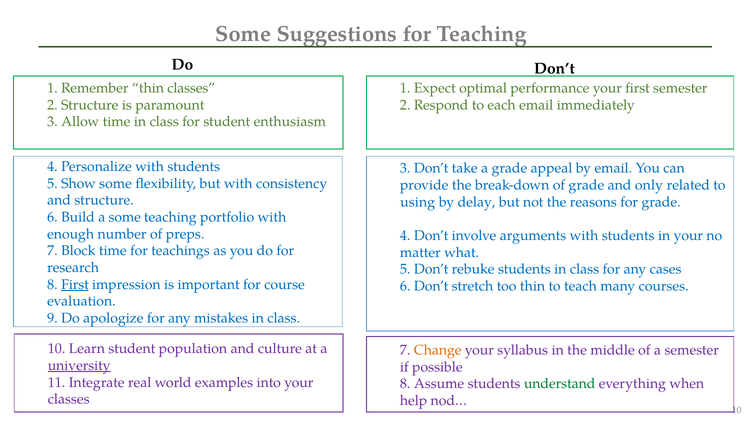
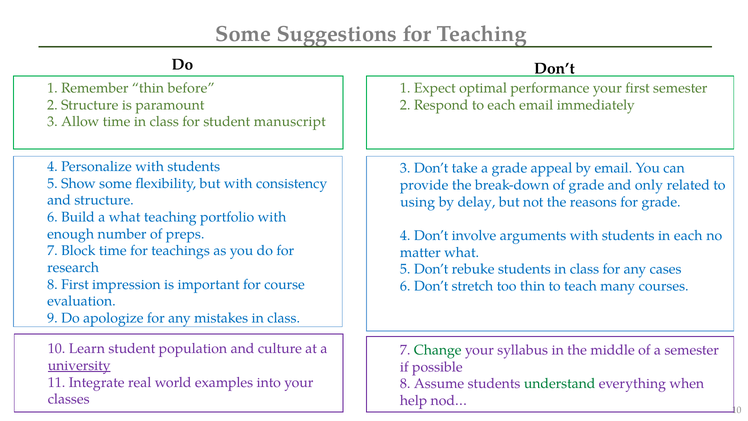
thin classes: classes -> before (191, 88)
enthusiasm: enthusiasm -> manuscript (290, 122)
a some: some -> what (125, 217)
in your: your -> each (688, 236)
First underline: present -> none (75, 284)
Change colour: orange -> green (438, 350)
